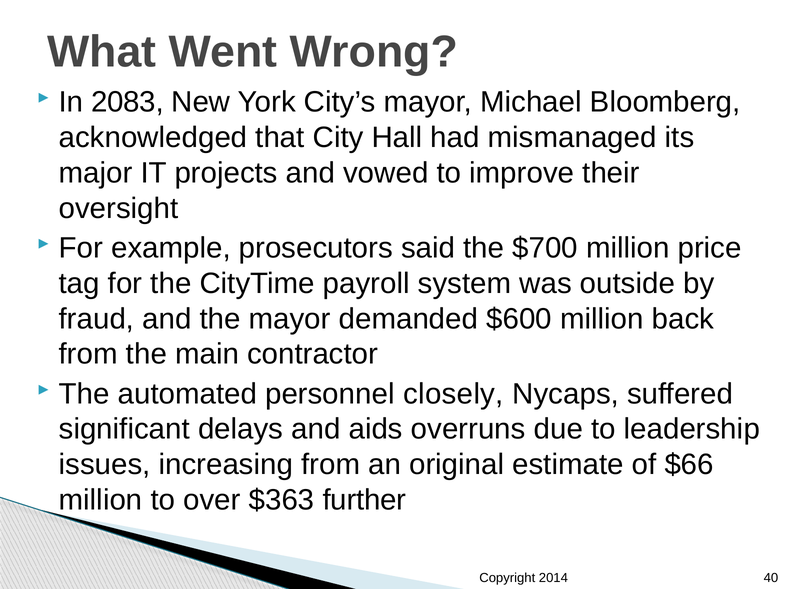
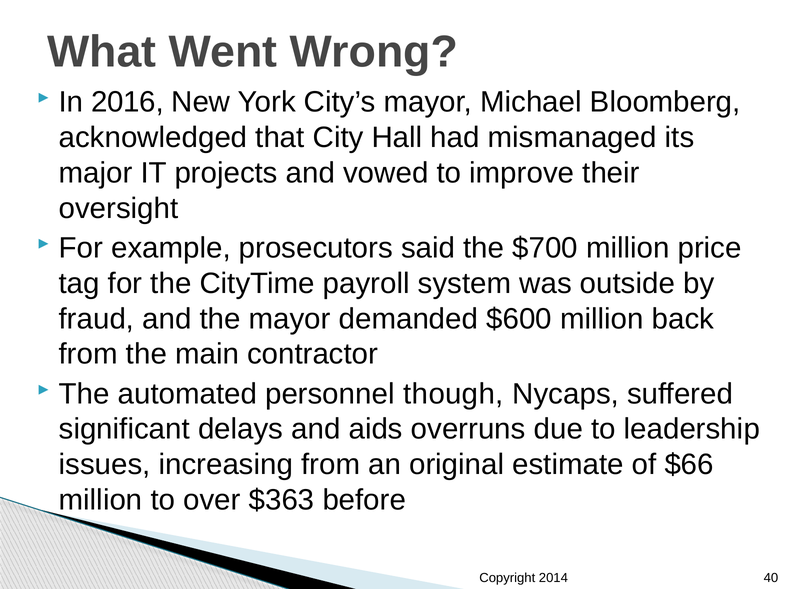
2083: 2083 -> 2016 (127, 102)
closely: closely -> though (453, 394)
further: further -> before (364, 500)
